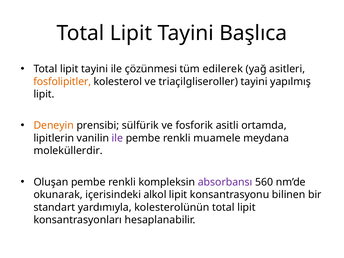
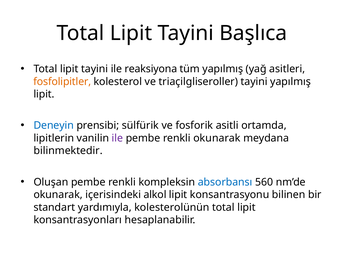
çözünmesi: çözünmesi -> reaksiyona (151, 69)
tüm edilerek: edilerek -> yapılmış (223, 69)
Deneyin colour: orange -> blue (54, 126)
renkli muamele: muamele -> okunarak (217, 138)
moleküllerdir: moleküllerdir -> bilinmektedir (68, 151)
absorbansı colour: purple -> blue (225, 182)
